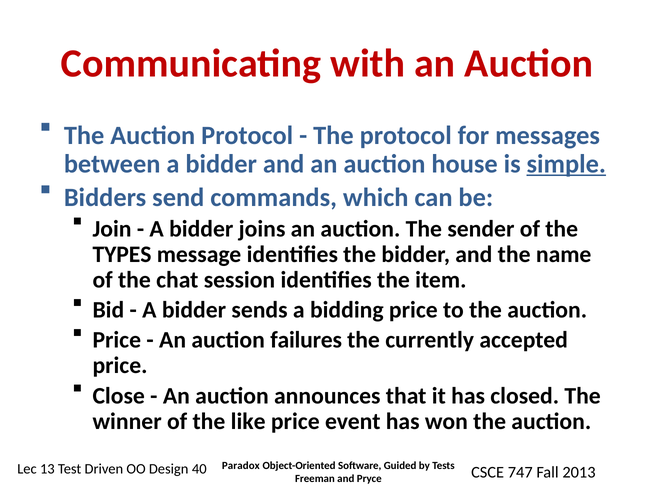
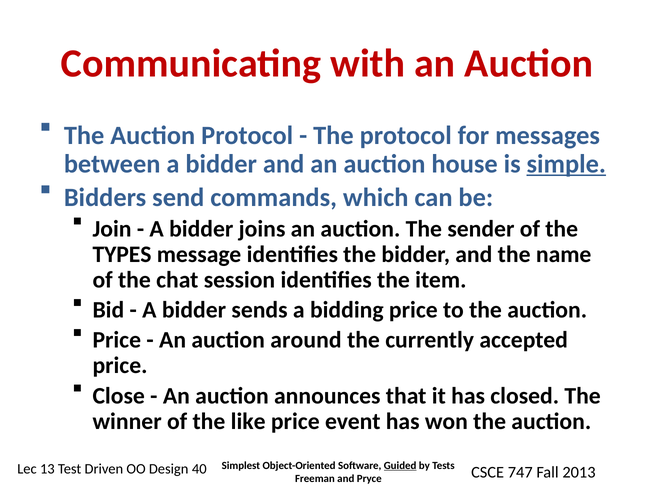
failures: failures -> around (306, 340)
Paradox: Paradox -> Simplest (241, 466)
Guided underline: none -> present (400, 466)
